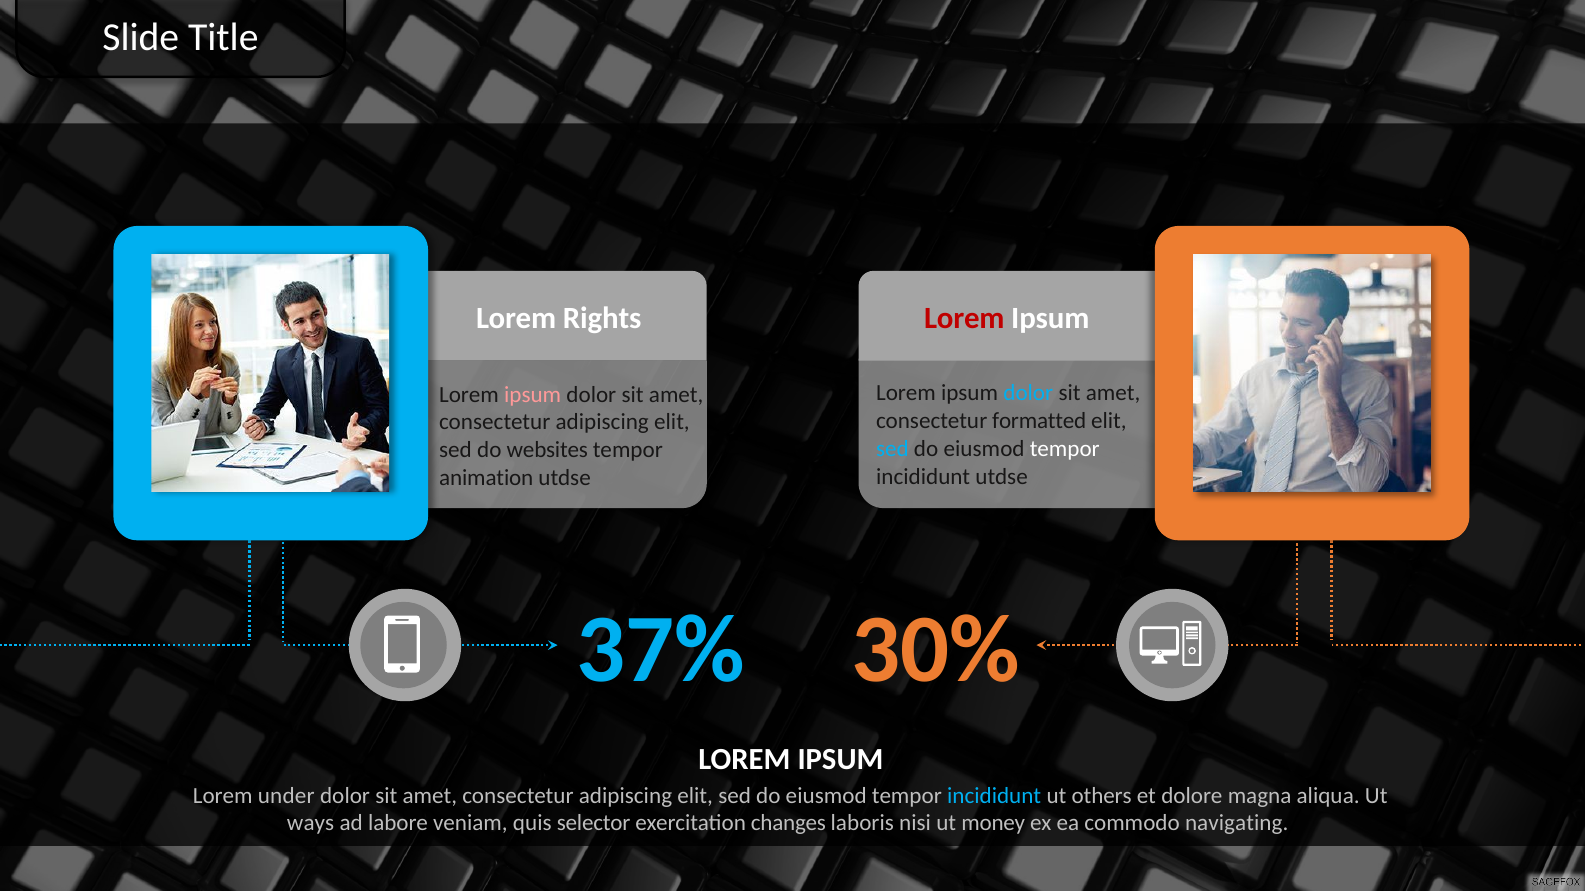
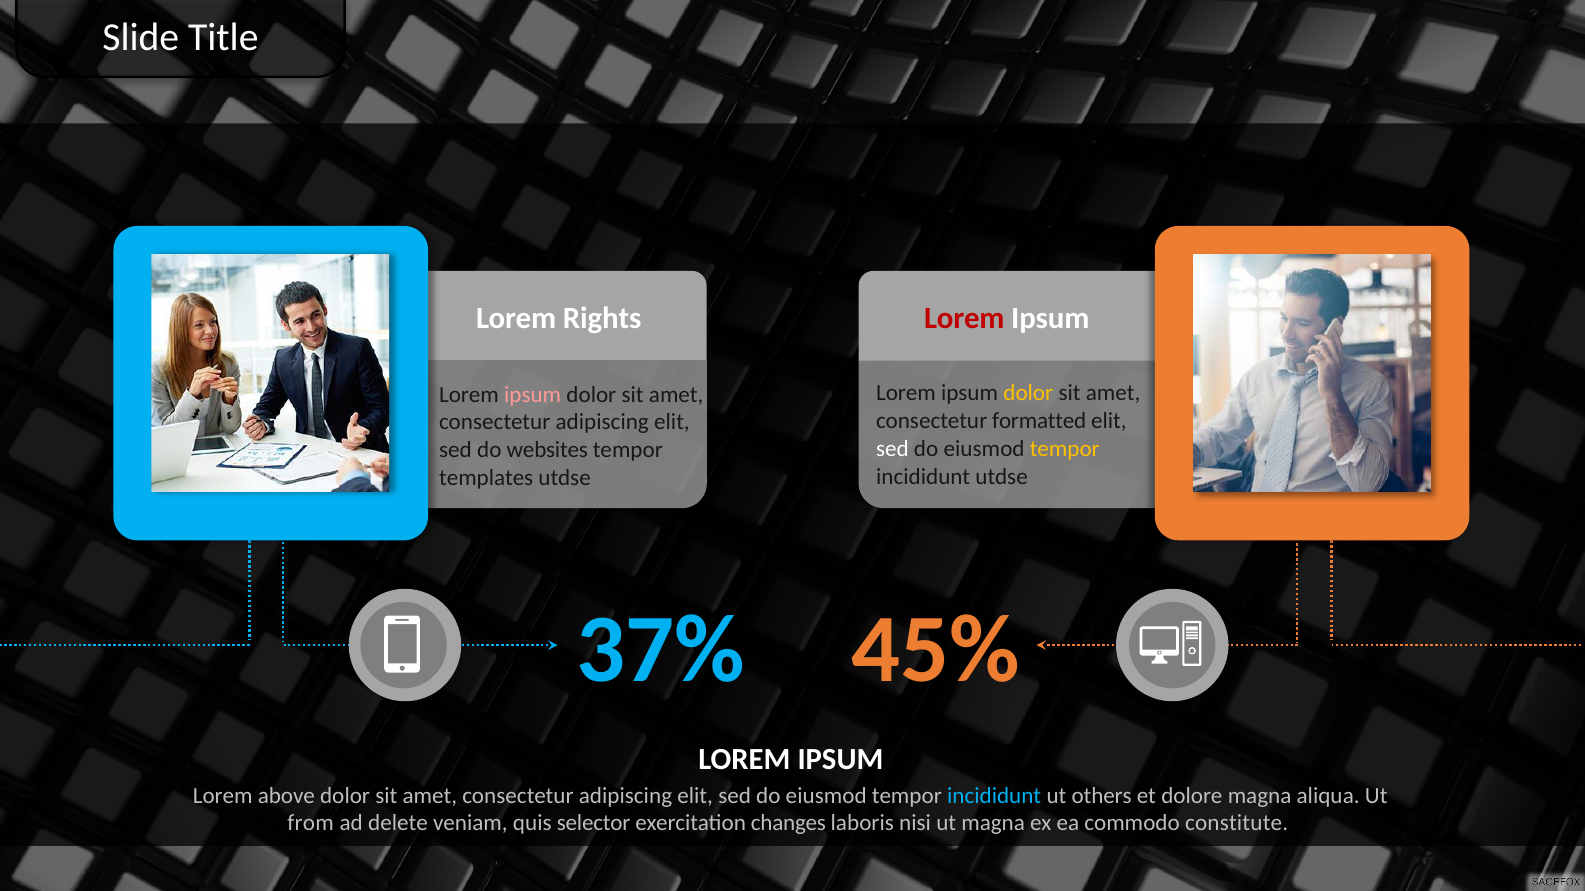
dolor colour: light blue -> yellow (1028, 394)
sed colour: light blue -> white (892, 449)
tempor colour: white -> yellow (1065, 449)
animation: animation -> templates (486, 478)
30%: 30% -> 45% (936, 650)
under: under -> above (286, 796)
ways: ways -> from (311, 824)
labore: labore -> delete (398, 824)
ut money: money -> magna (993, 824)
navigating: navigating -> constitute (1237, 824)
